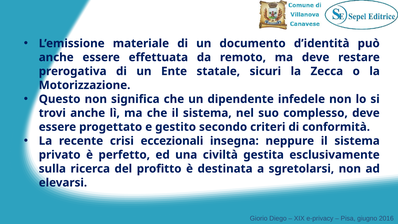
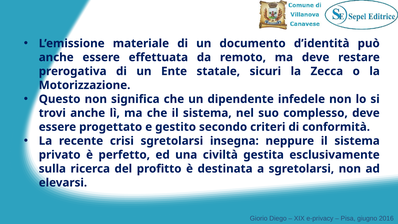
crisi eccezionali: eccezionali -> sgretolarsi (172, 141)
